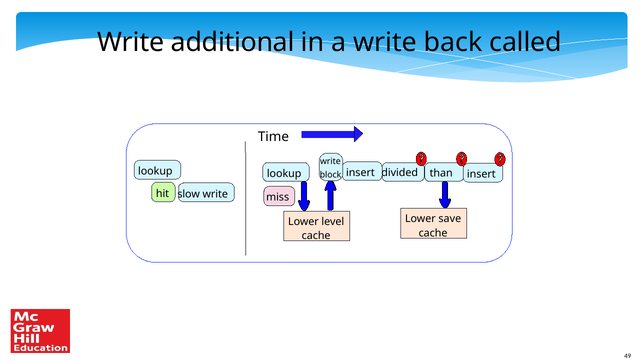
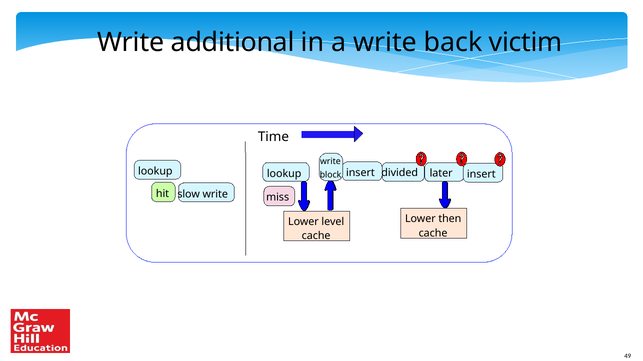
called: called -> victim (526, 43)
than: than -> later (441, 174)
save: save -> then (450, 219)
